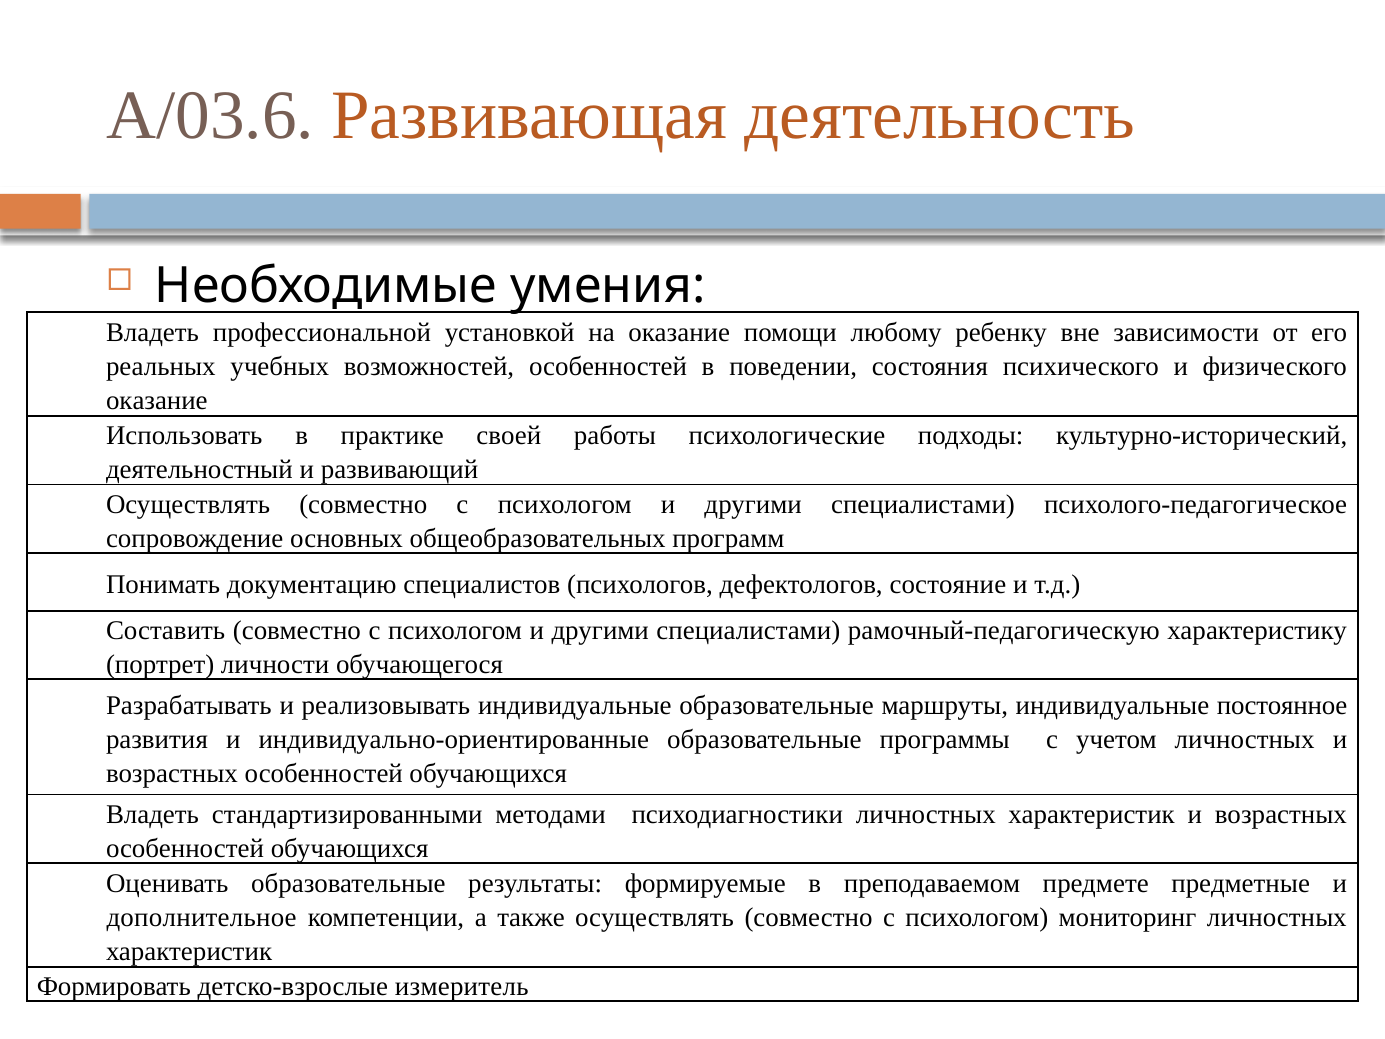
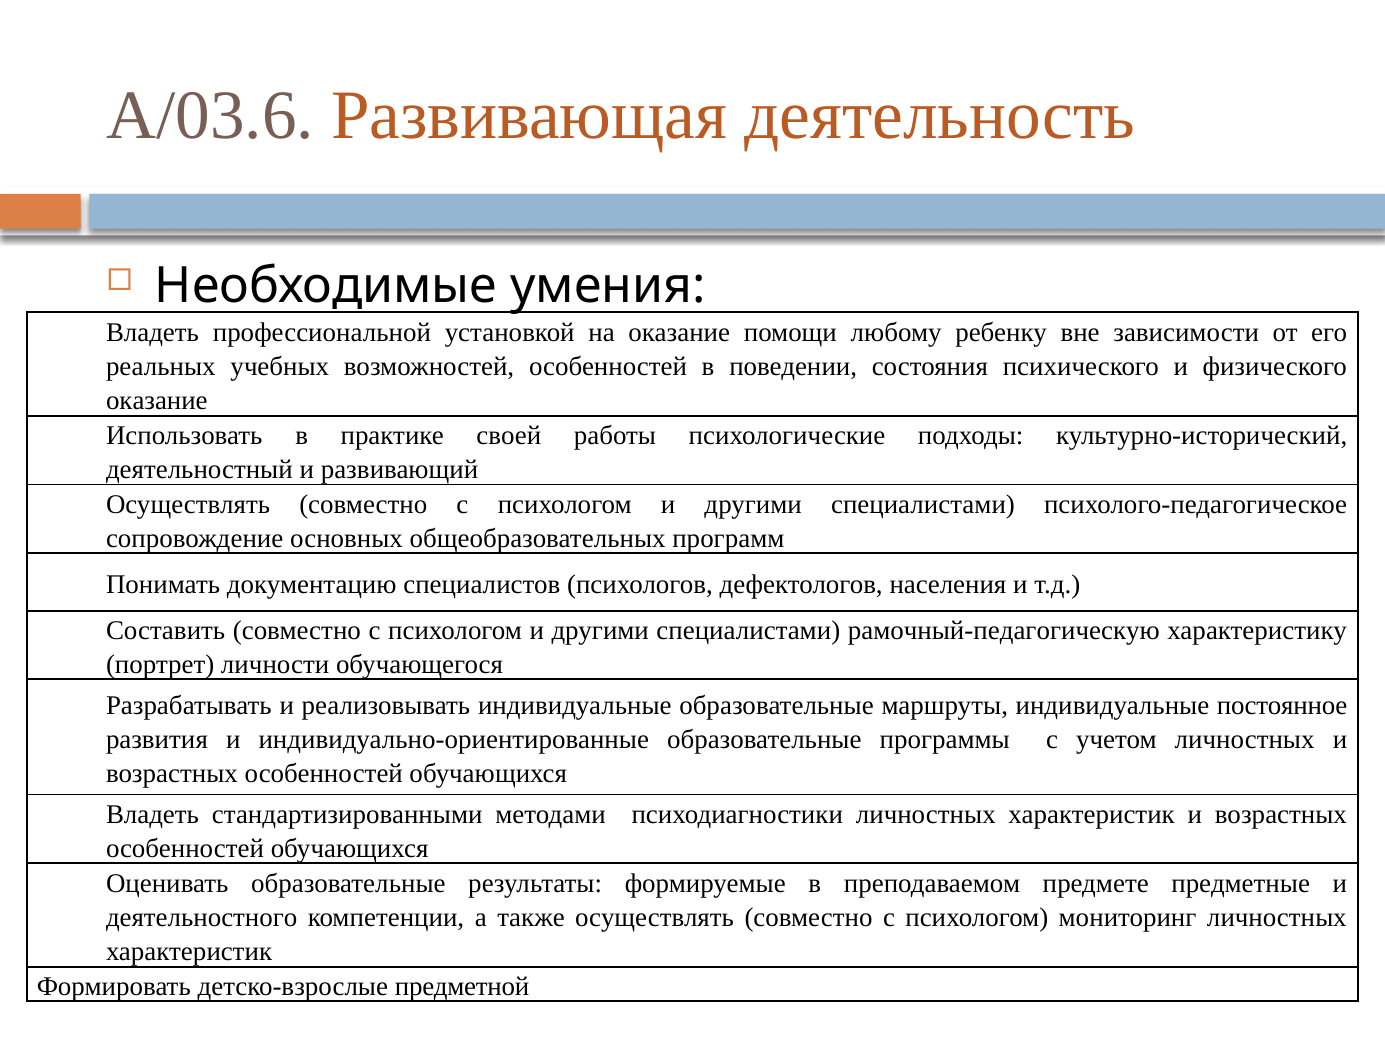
состояние: состояние -> населения (948, 584)
дополнительное: дополнительное -> деятельностного (202, 917)
измеритель: измеритель -> предметной (462, 986)
